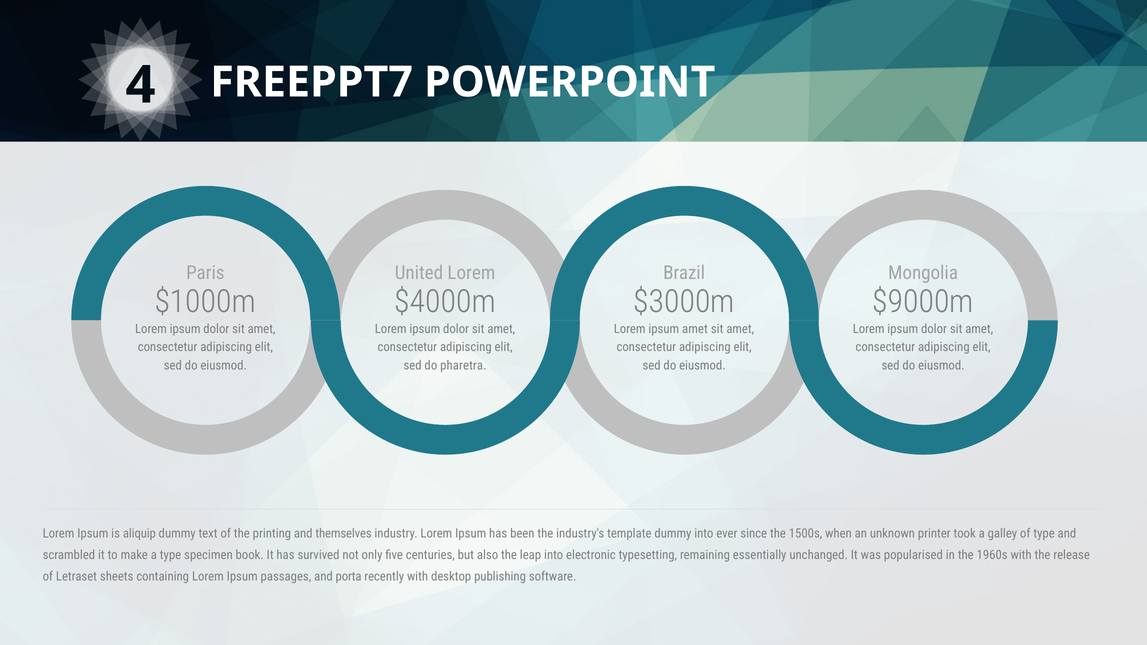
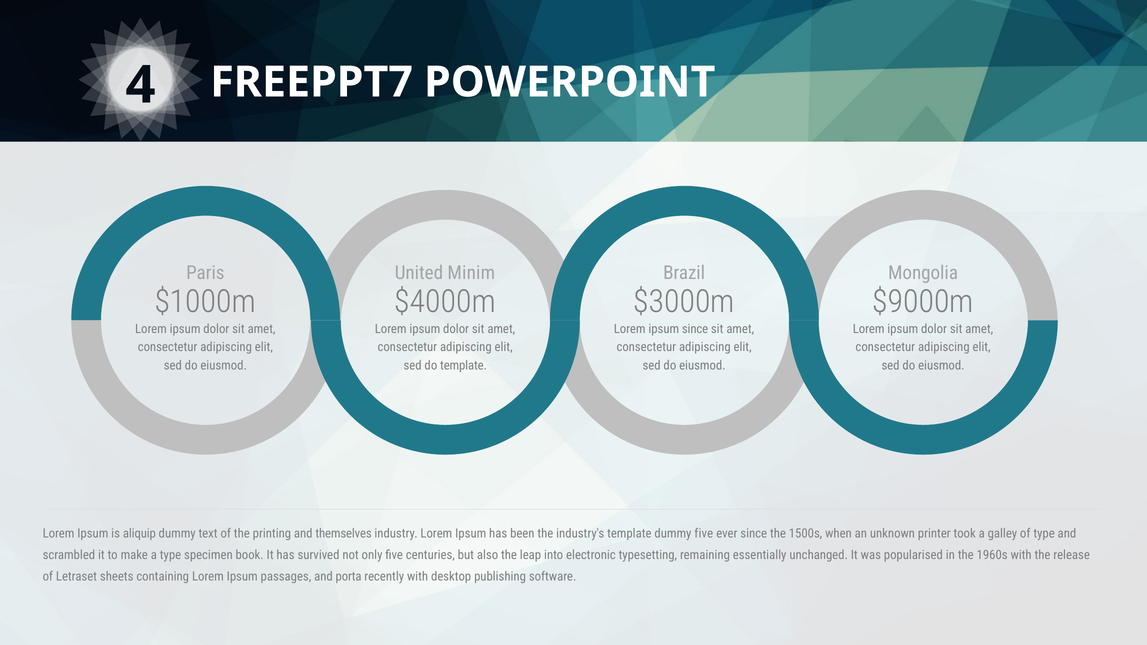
United Lorem: Lorem -> Minim (471, 273)
ipsum amet: amet -> since (695, 329)
do pharetra: pharetra -> template (463, 366)
dummy into: into -> five (704, 534)
